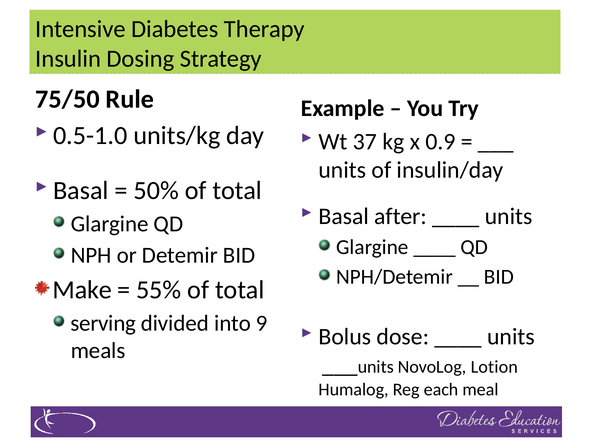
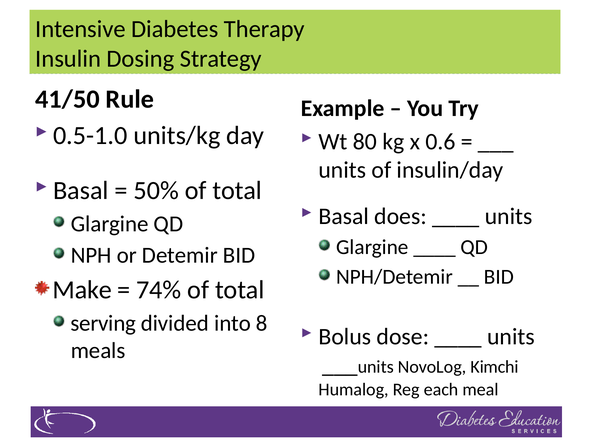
75/50: 75/50 -> 41/50 (67, 99)
37: 37 -> 80 (365, 142)
0.9: 0.9 -> 0.6 (440, 142)
after: after -> does (401, 216)
55%: 55% -> 74% (159, 290)
9: 9 -> 8 (262, 324)
Lotion: Lotion -> Kimchi (495, 367)
